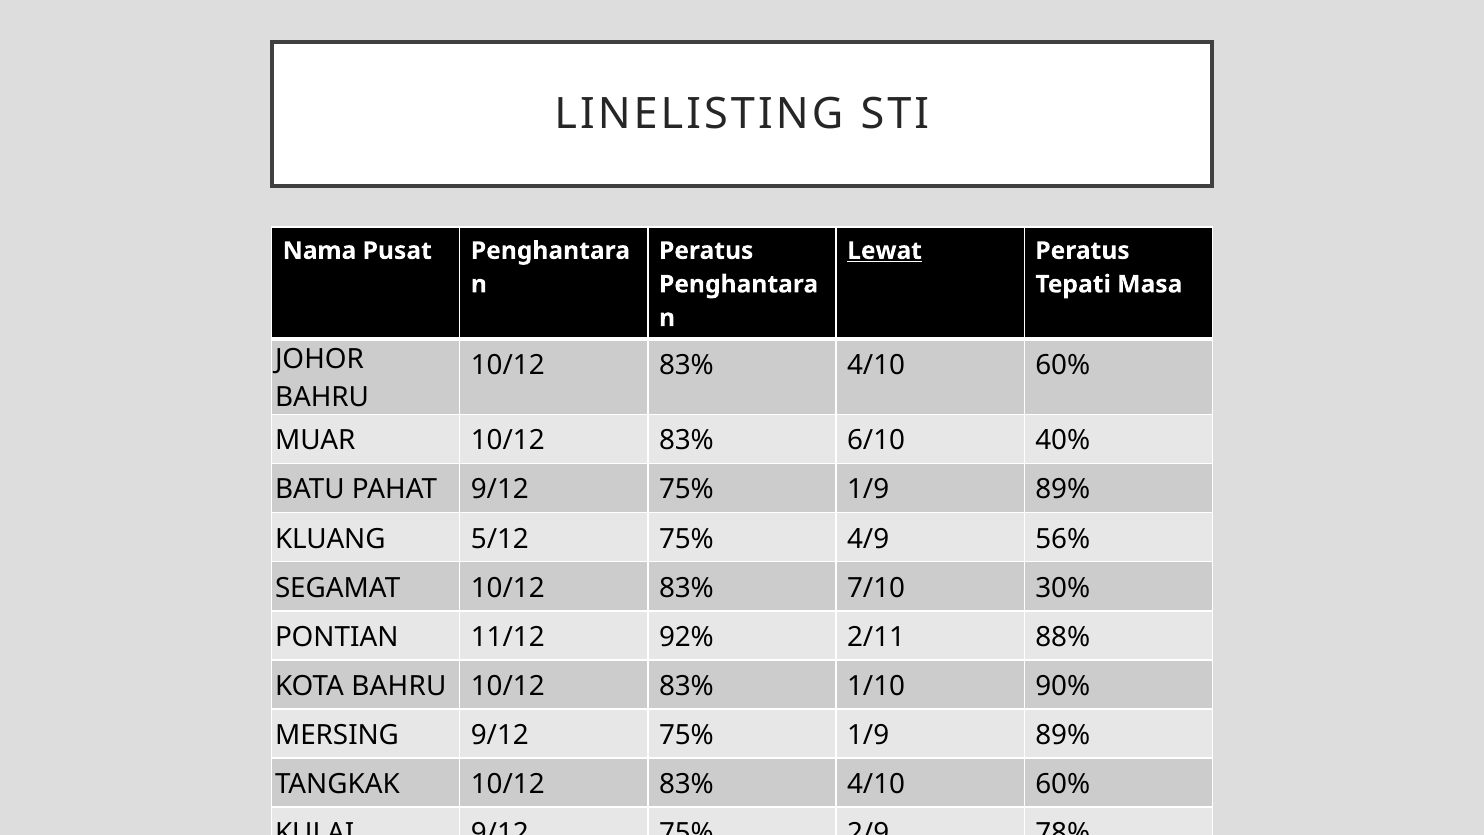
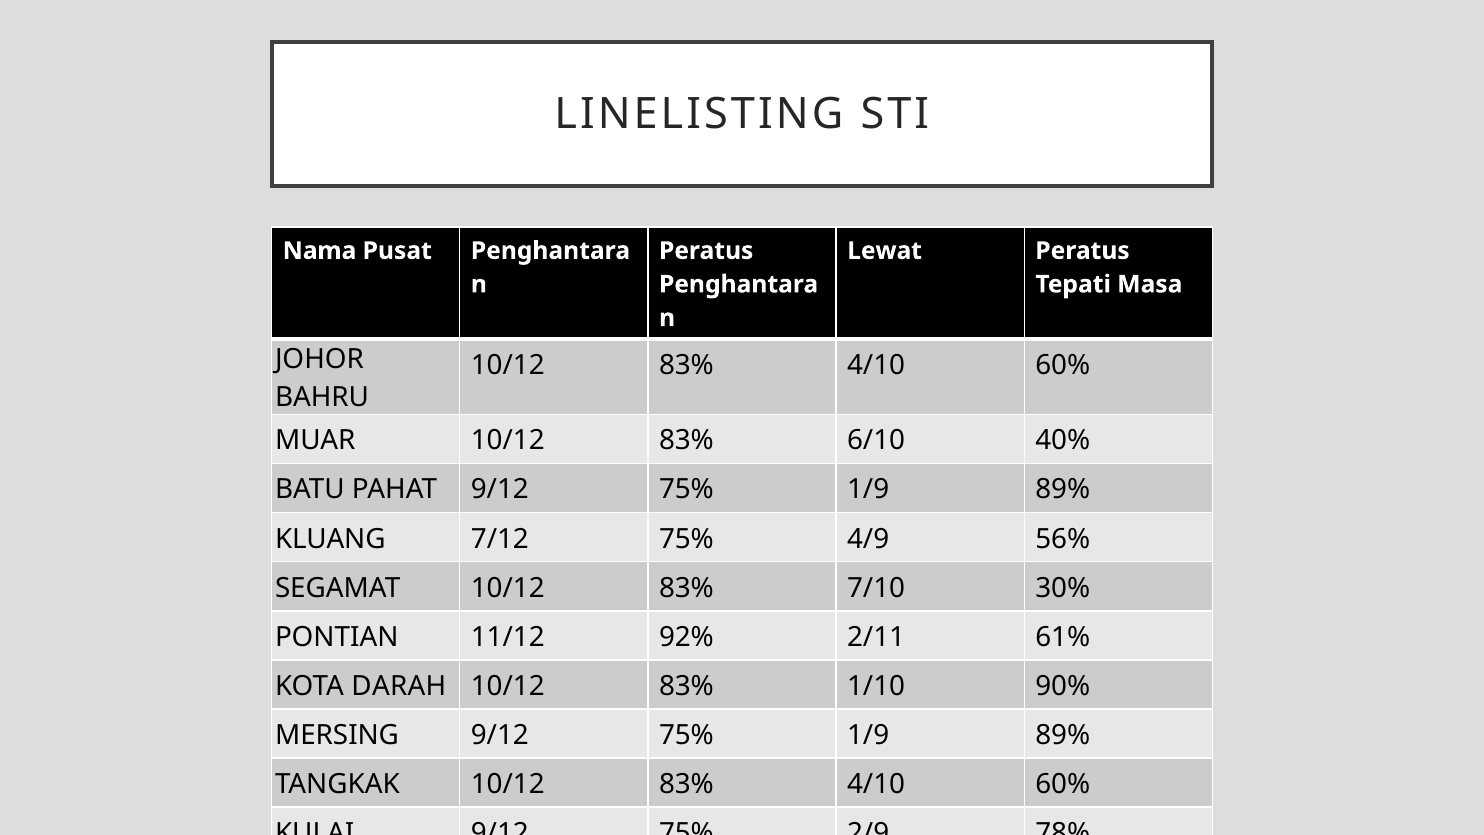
Lewat underline: present -> none (885, 251)
5/12: 5/12 -> 7/12 (500, 539)
88%: 88% -> 61% (1063, 637)
KOTA BAHRU: BAHRU -> DARAH (399, 686)
